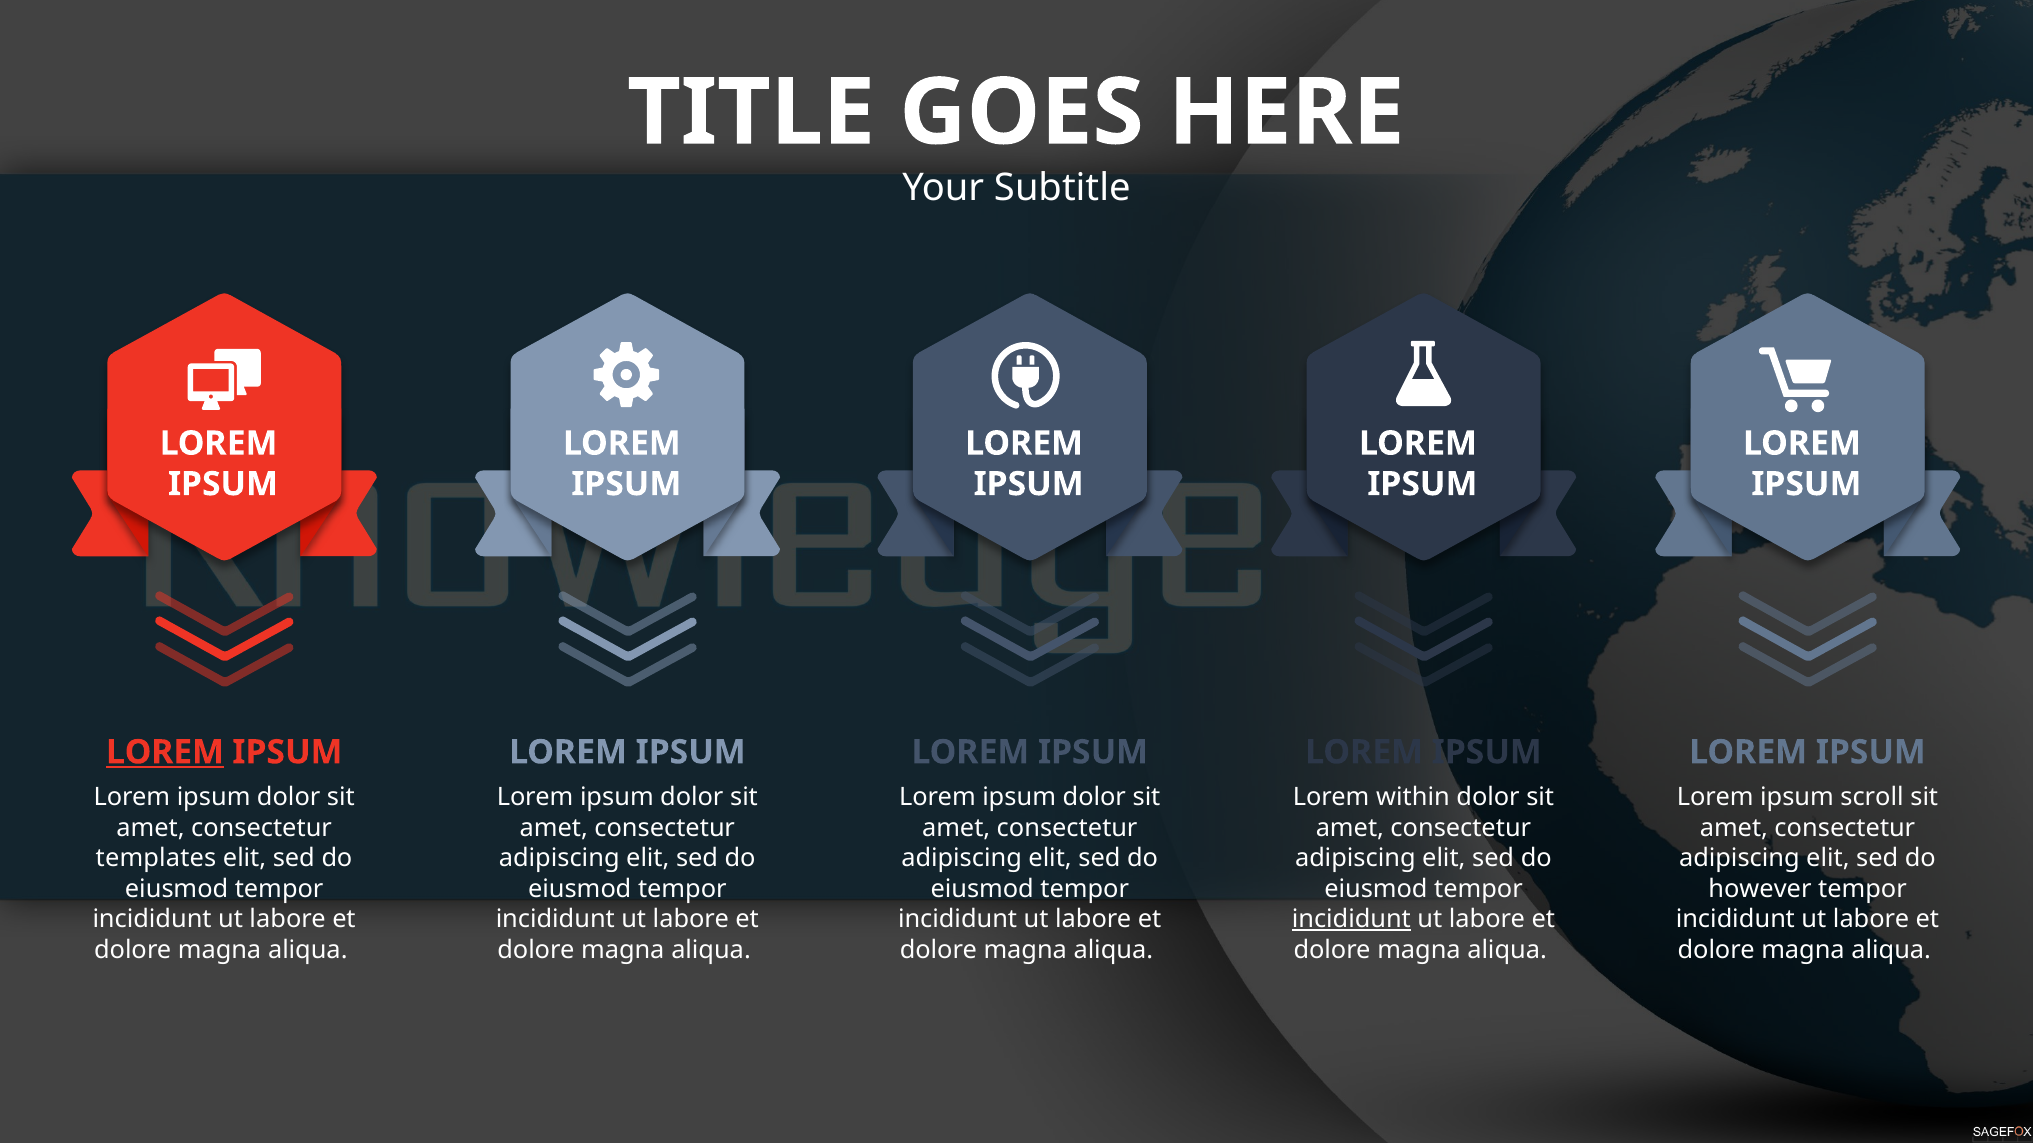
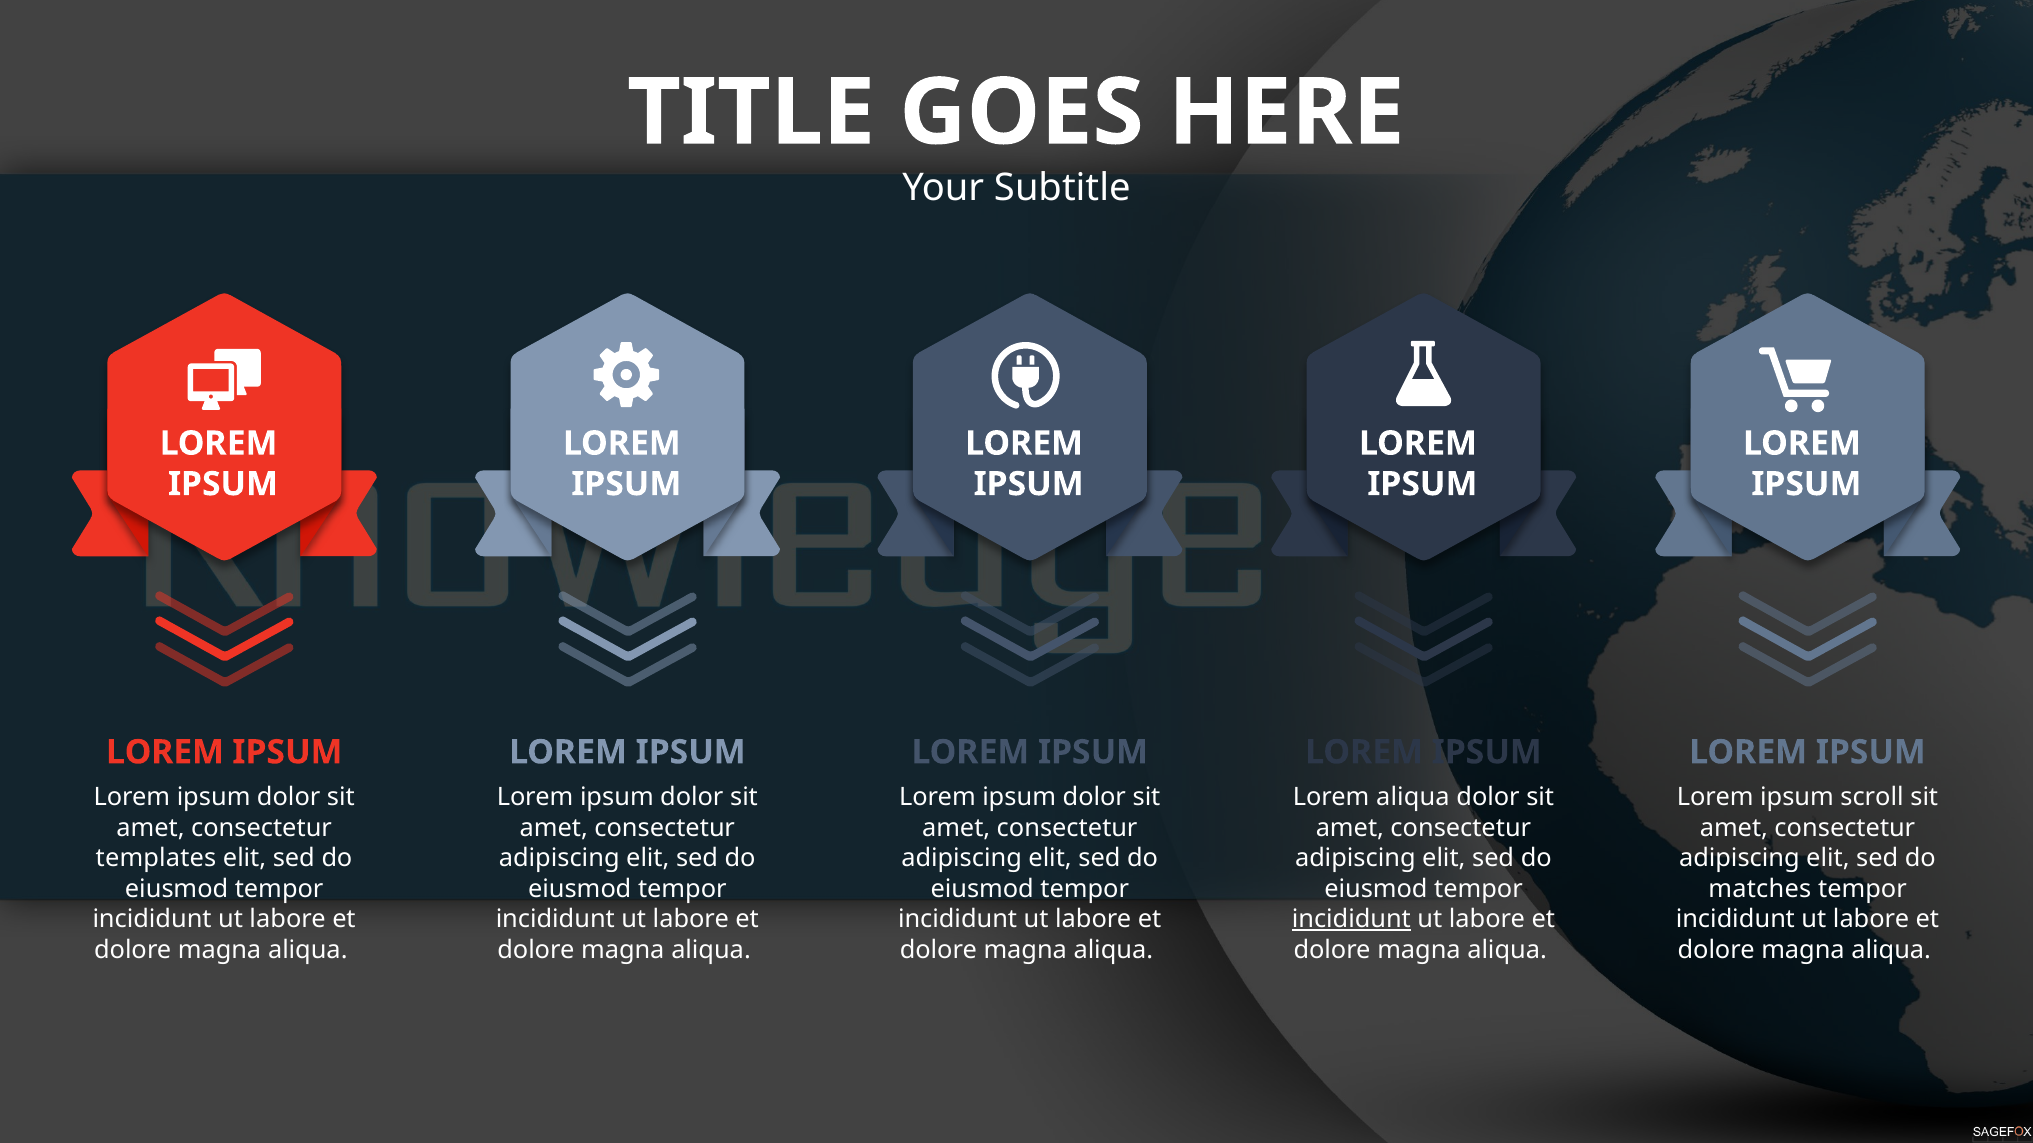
LOREM underline: present -> none (165, 753)
Lorem within: within -> aliqua (1413, 798)
however: however -> matches (1760, 889)
